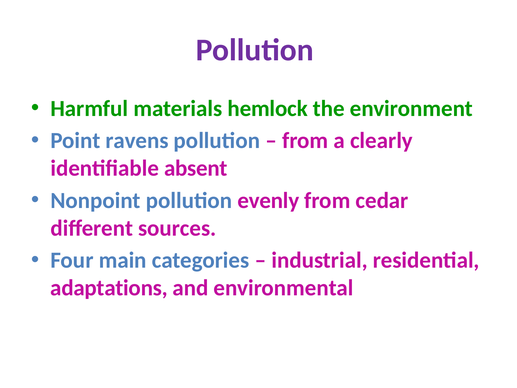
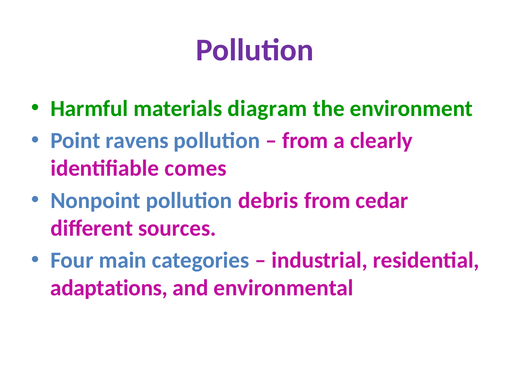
hemlock: hemlock -> diagram (267, 108)
absent: absent -> comes (196, 168)
evenly: evenly -> debris (268, 200)
